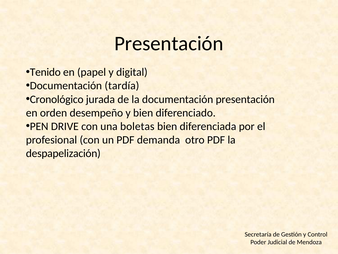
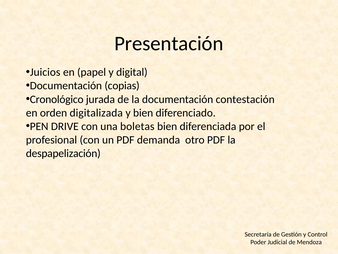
Tenido: Tenido -> Juicios (45, 72)
tardía: tardía -> copias (122, 86)
documentación presentación: presentación -> contestación (245, 99)
desempeño: desempeño -> digitalizada (96, 113)
